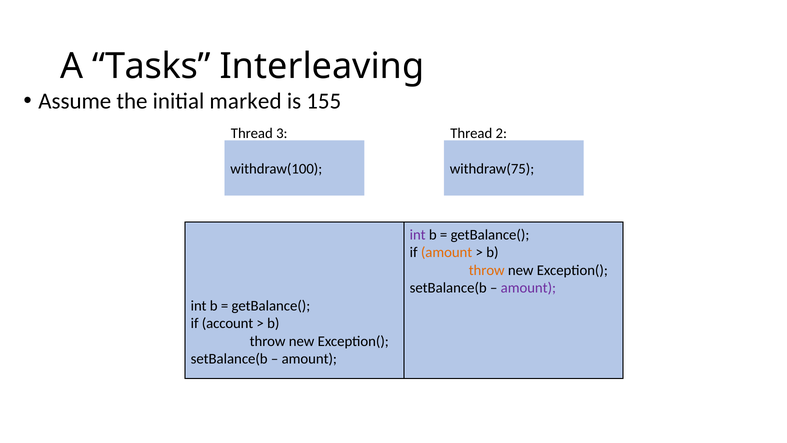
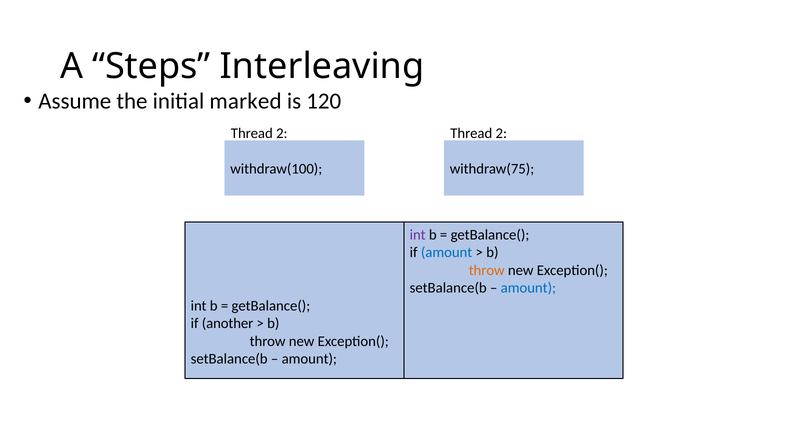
Tasks: Tasks -> Steps (151, 66)
155: 155 -> 120 (324, 101)
3: 3 -> 2 (282, 133)
amount colour: orange -> blue (447, 252)
amount colour: purple -> blue (528, 288)
account: account -> another (228, 323)
